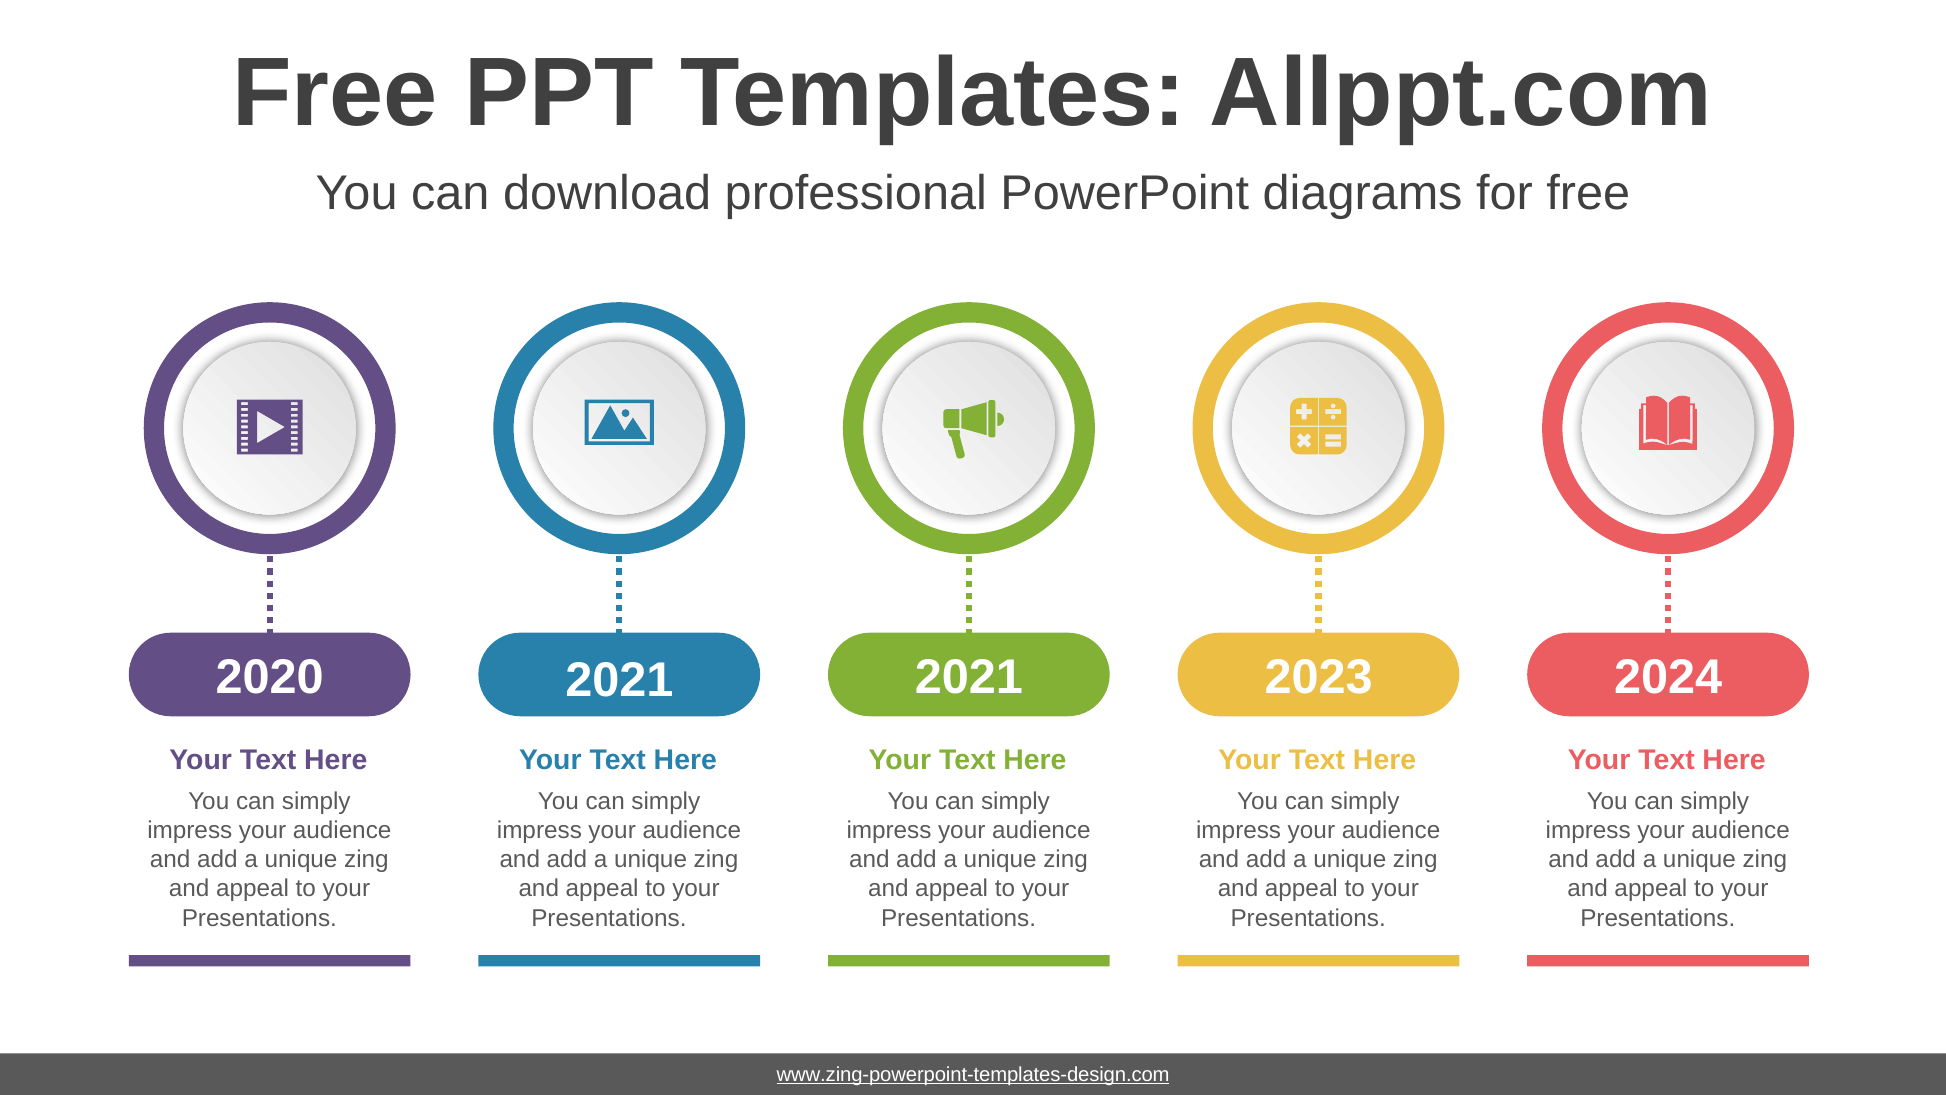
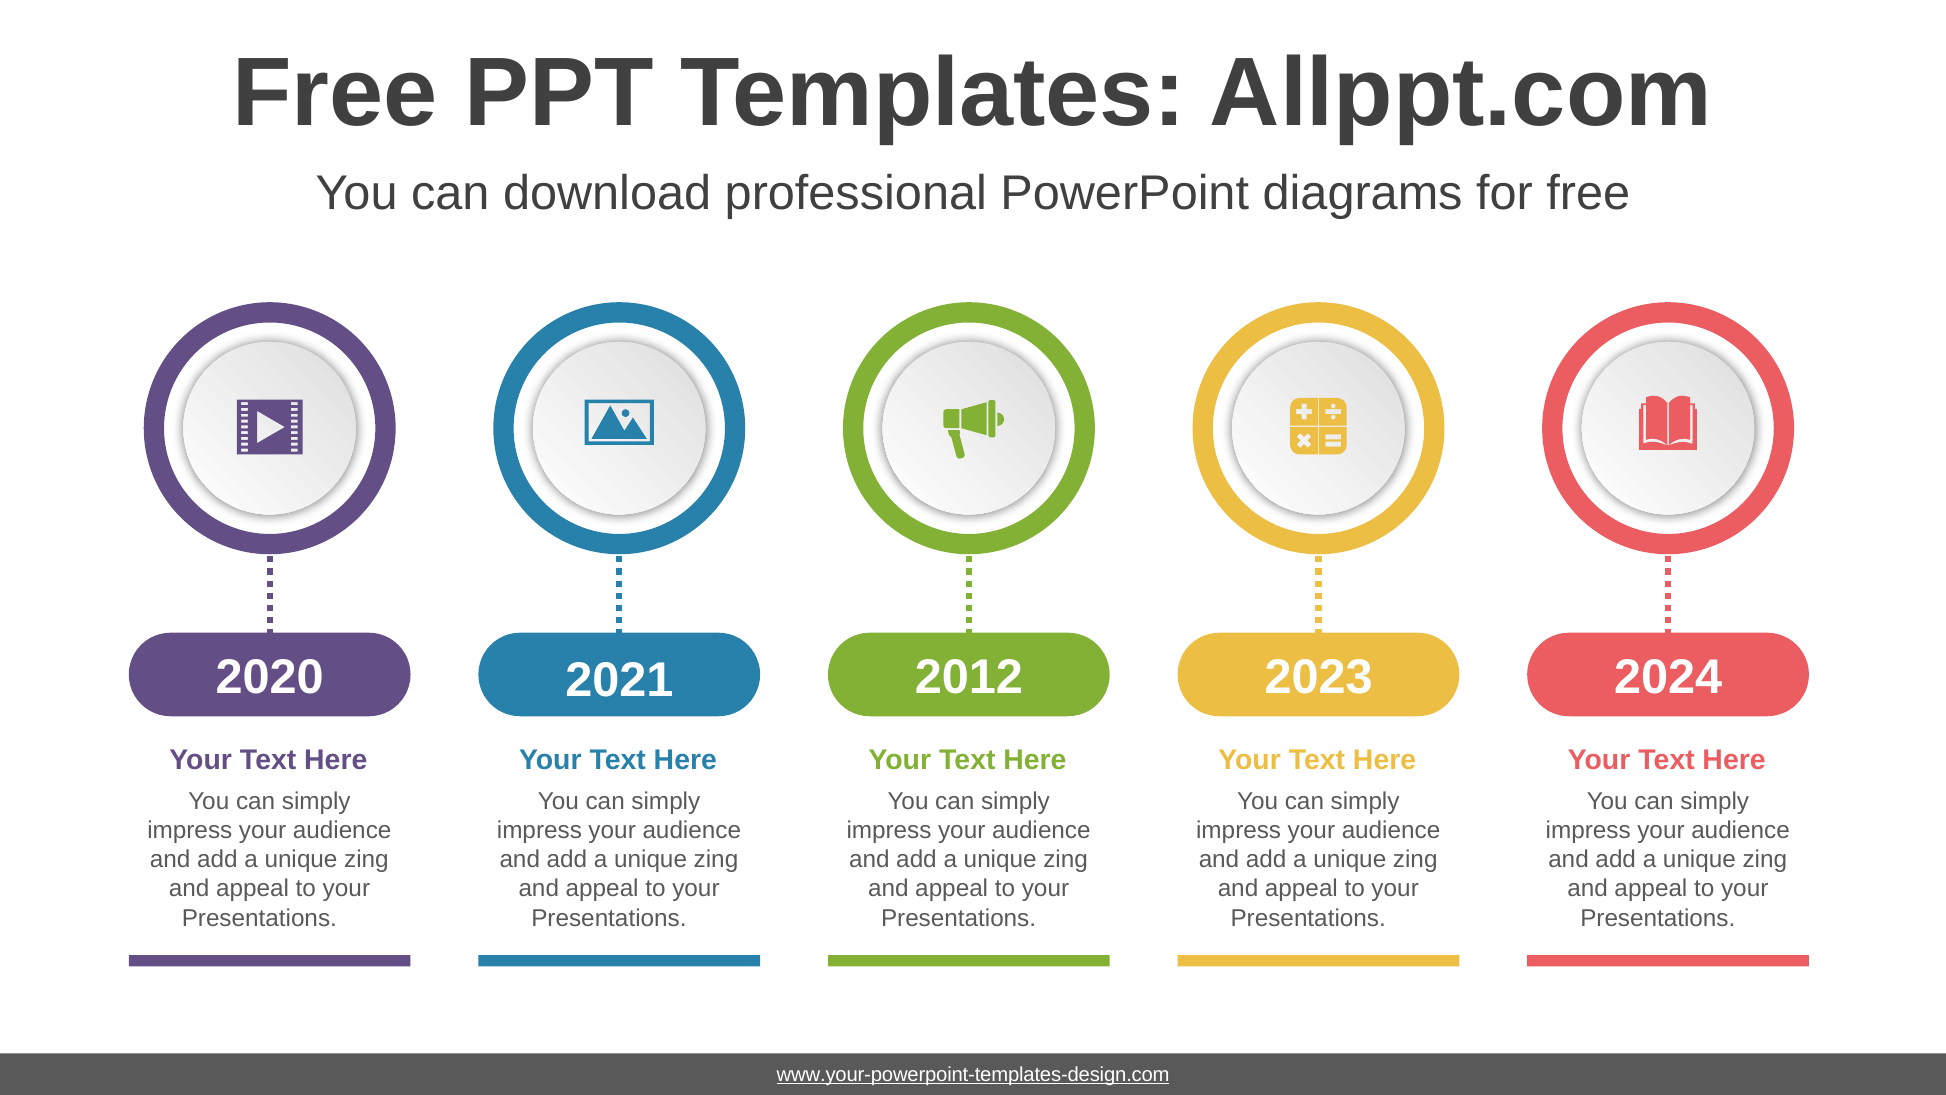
2021 2021: 2021 -> 2012 (969, 677)
www.zing-powerpoint-templates-design.com: www.zing-powerpoint-templates-design.com -> www.your-powerpoint-templates-design.com (973, 1074)
